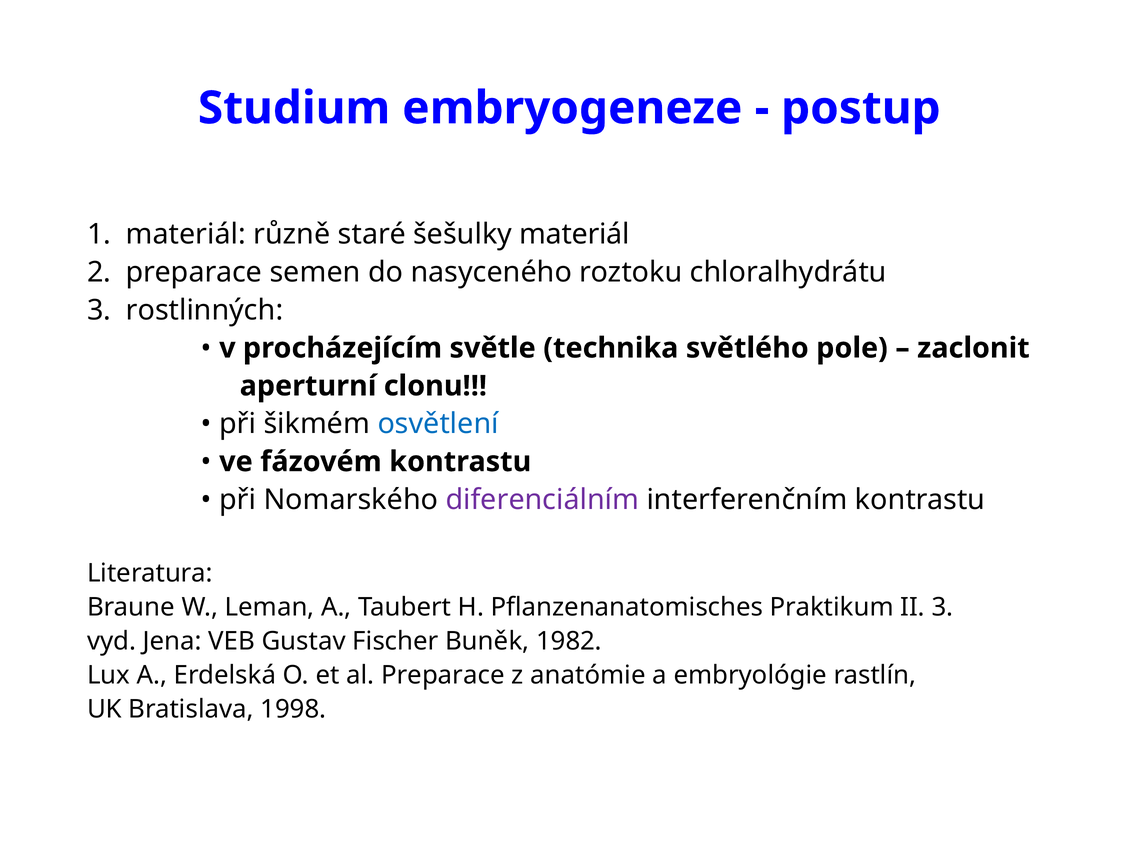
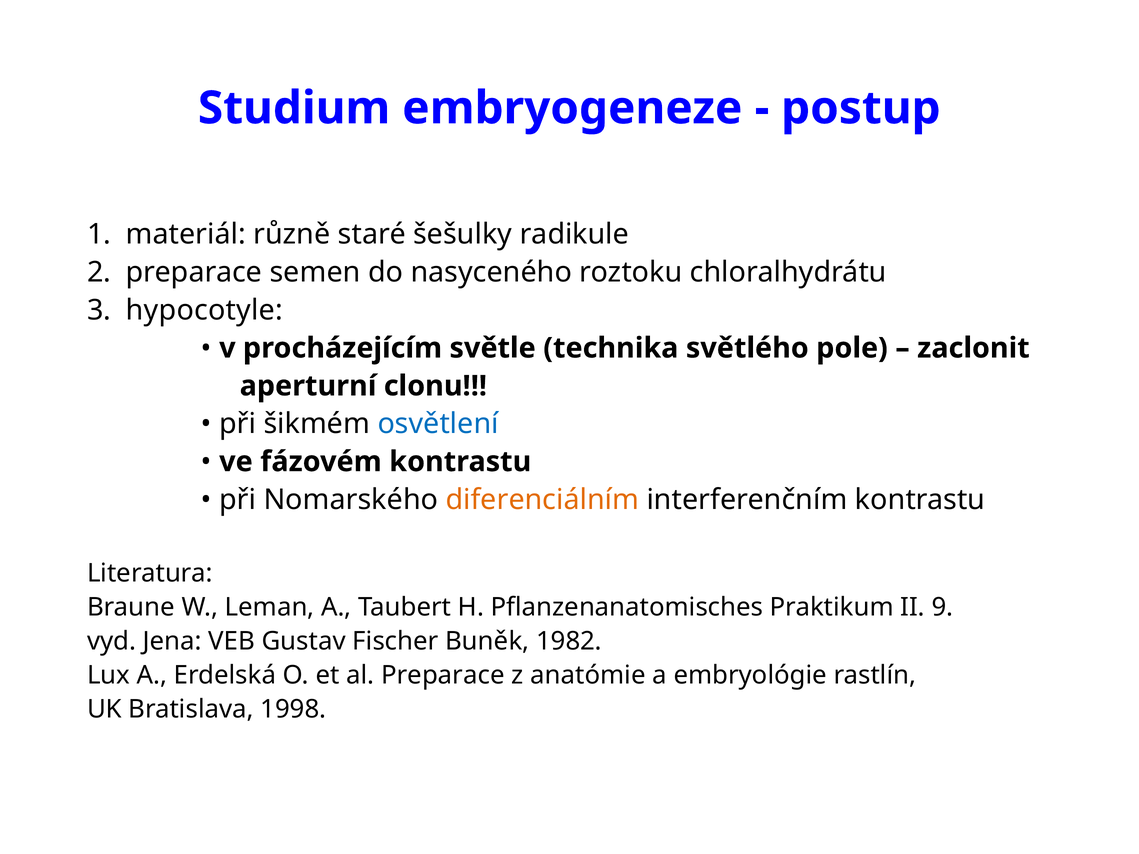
šešulky materiál: materiál -> radikule (574, 235)
rostlinných: rostlinných -> hypocotyle (204, 310)
diferenciálním colour: purple -> orange (542, 500)
II 3: 3 -> 9 (942, 607)
